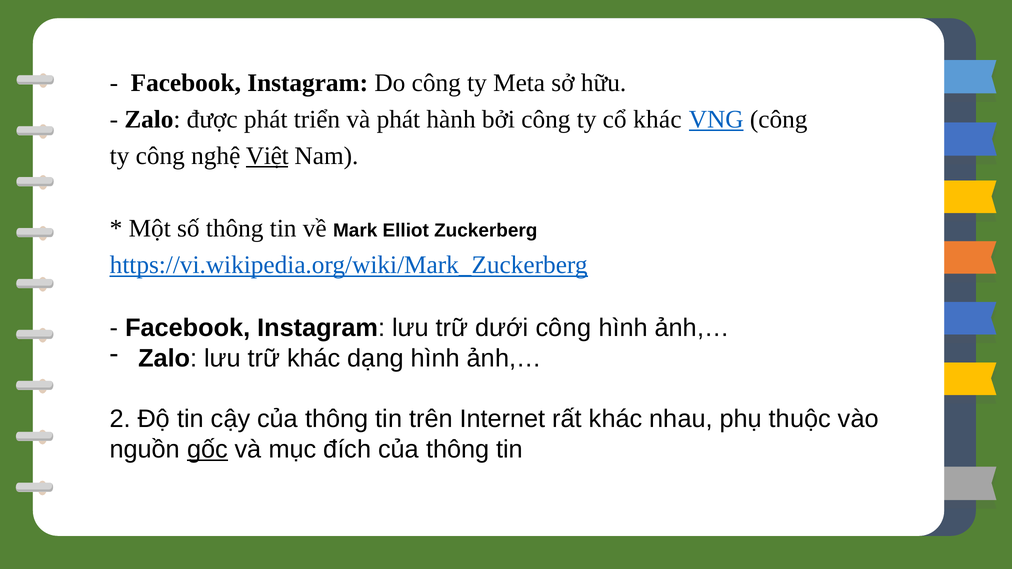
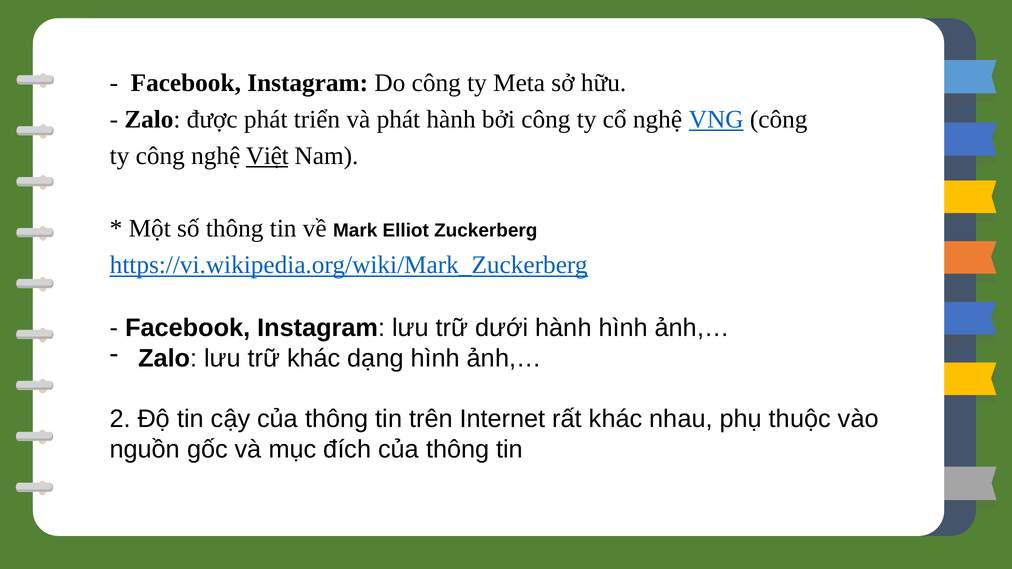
cổ khác: khác -> nghệ (657, 119)
dưới công: công -> hành (563, 328)
gốc underline: present -> none (207, 450)
